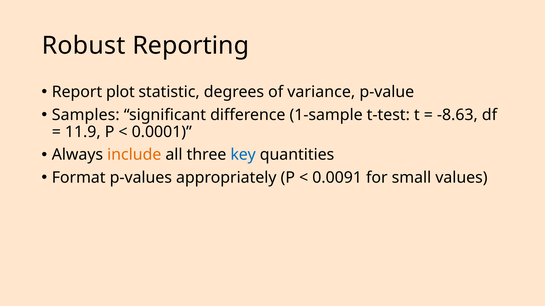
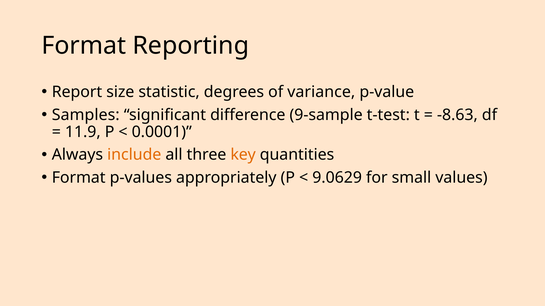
Robust: Robust -> Format (84, 46)
plot: plot -> size (120, 92)
1-sample: 1-sample -> 9-sample (326, 115)
key colour: blue -> orange (243, 155)
0.0091: 0.0091 -> 9.0629 (337, 178)
